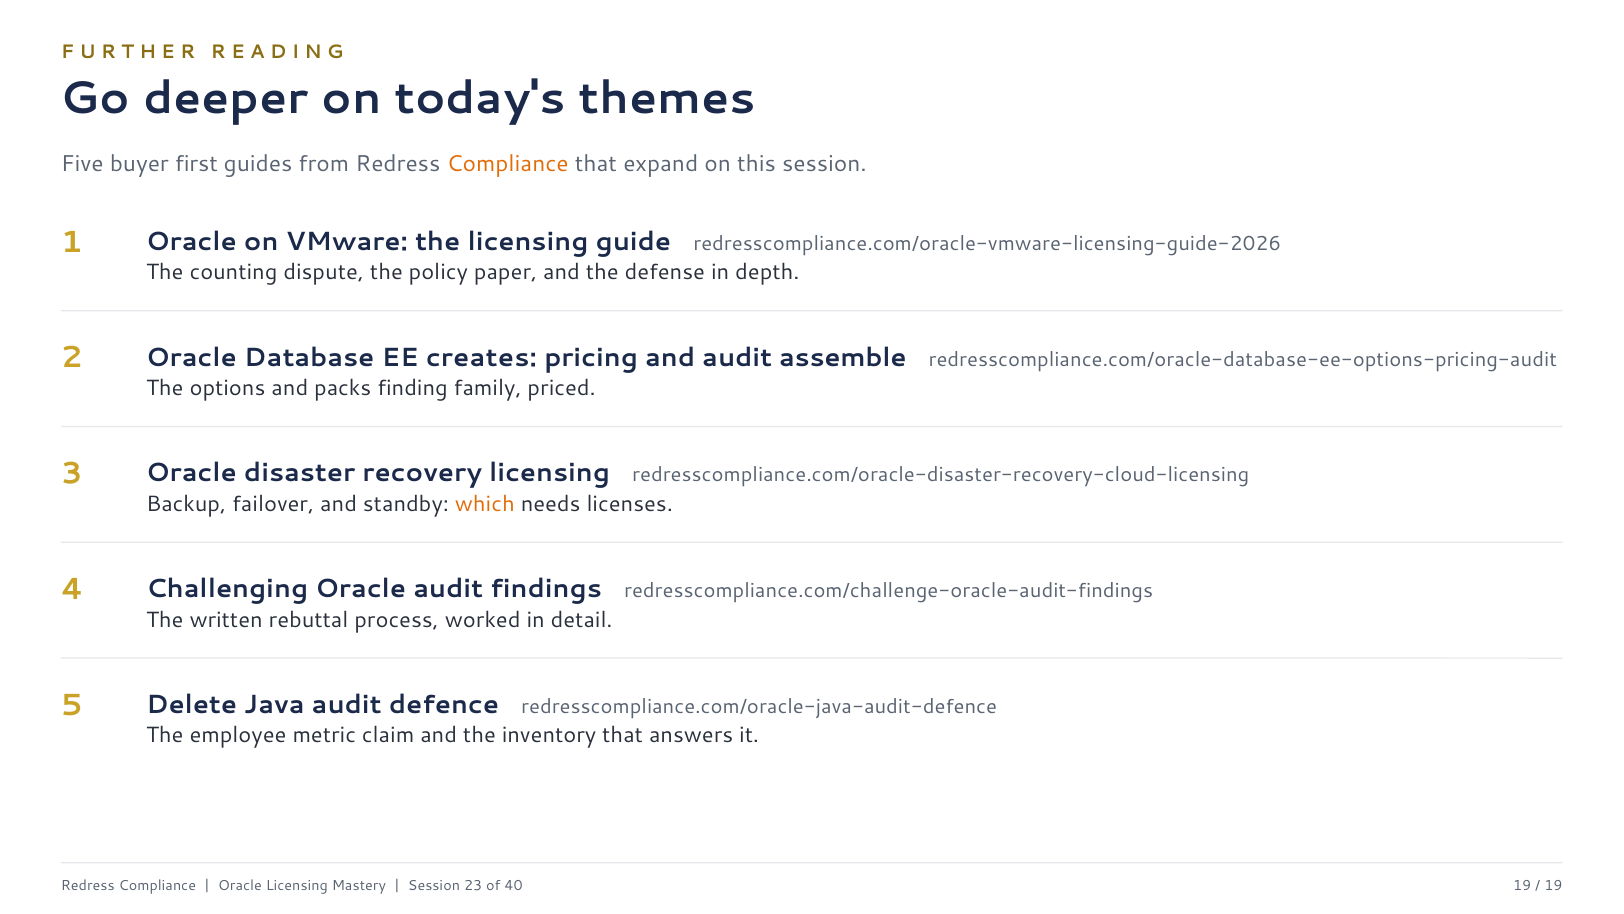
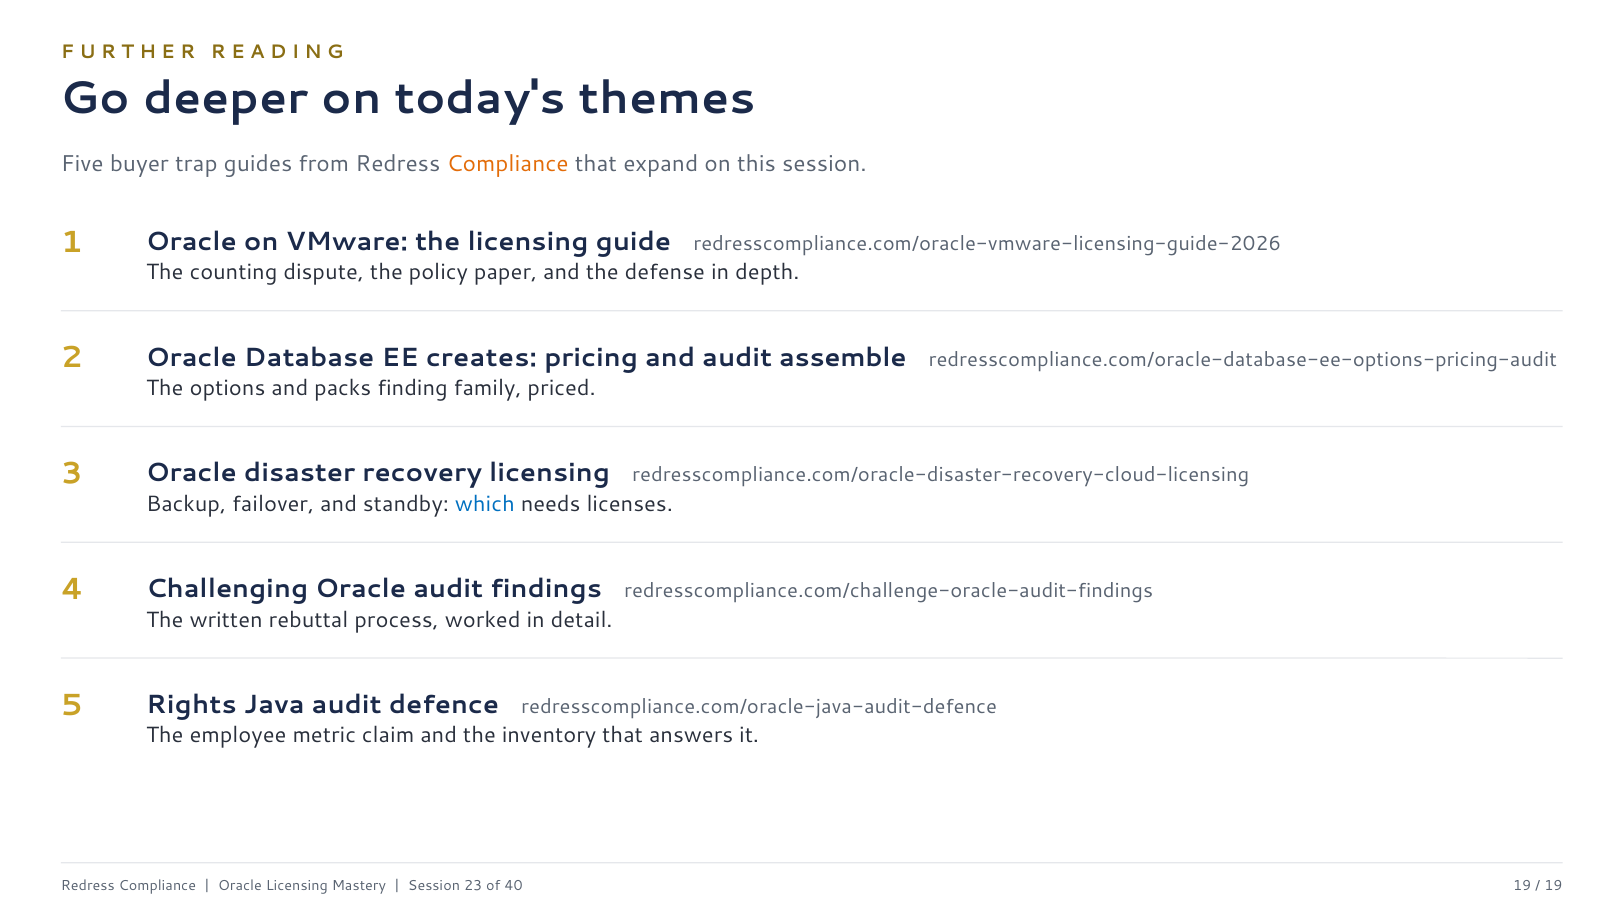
first: first -> trap (196, 164)
which colour: orange -> blue (485, 504)
Delete: Delete -> Rights (191, 704)
